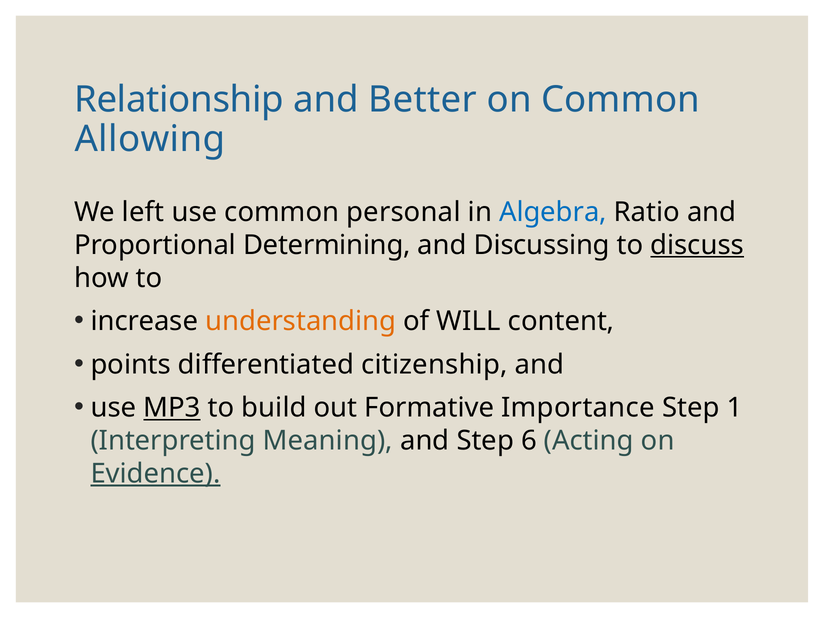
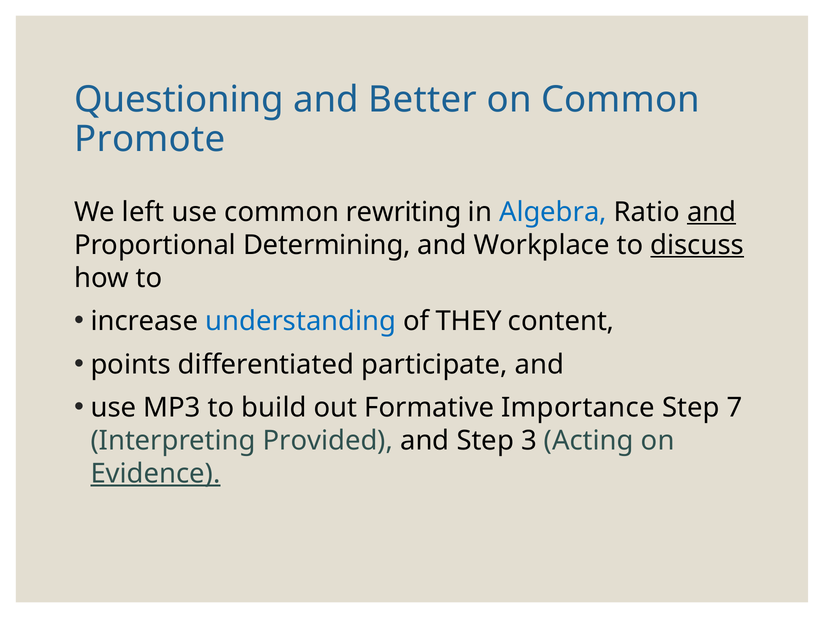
Relationship: Relationship -> Questioning (179, 100)
Allowing: Allowing -> Promote (150, 139)
personal: personal -> rewriting (404, 212)
and underline: none -> present (712, 212)
Discussing: Discussing -> Workplace (542, 245)
understanding colour: orange -> blue (301, 321)
WILL: WILL -> THEY (469, 321)
citizenship: citizenship -> participate (435, 365)
MP3 underline: present -> none (172, 408)
1: 1 -> 7 (734, 408)
Meaning: Meaning -> Provided (328, 441)
6: 6 -> 3 (529, 441)
